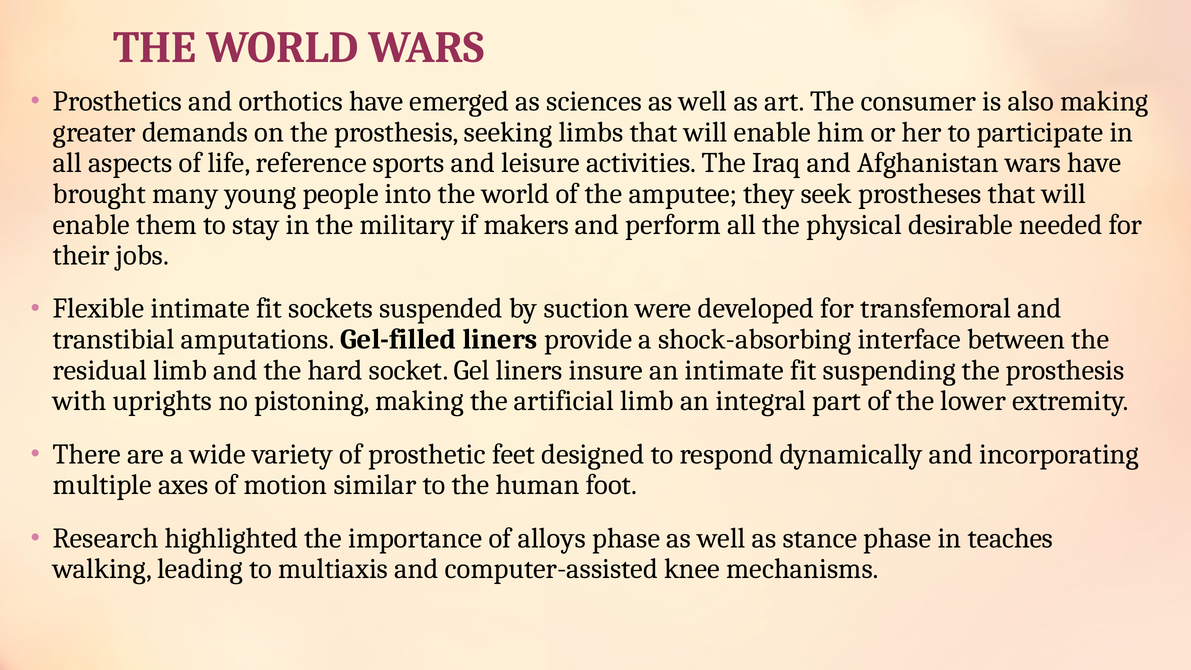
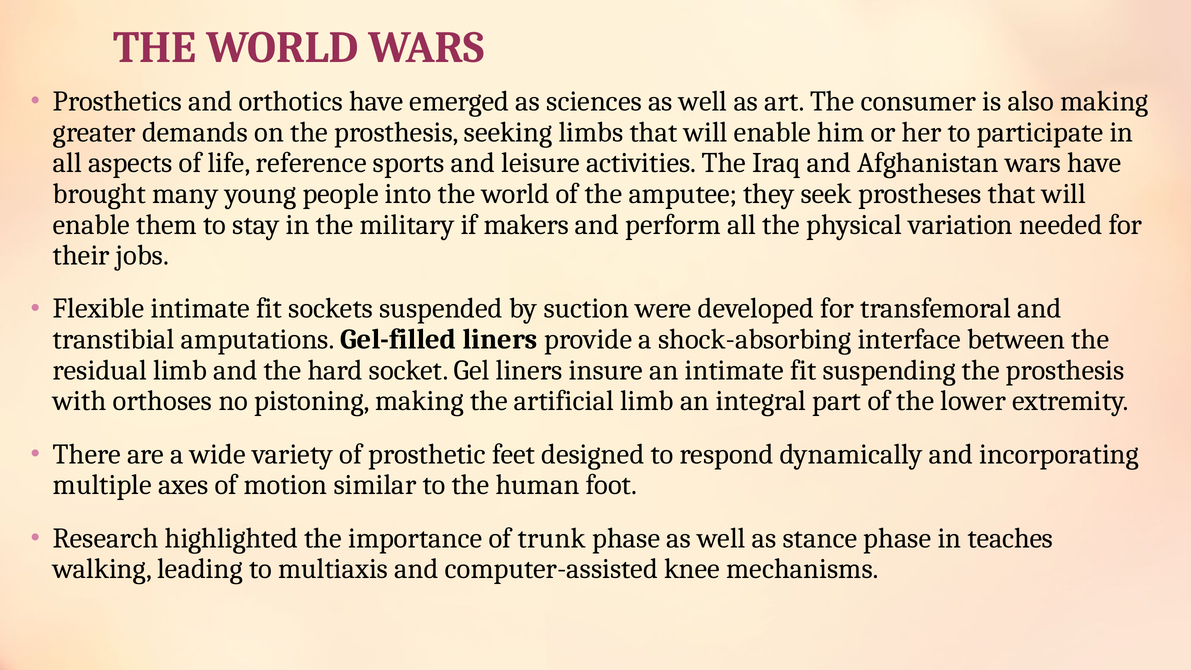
desirable: desirable -> variation (961, 225)
uprights: uprights -> orthoses (162, 401)
alloys: alloys -> trunk (552, 538)
